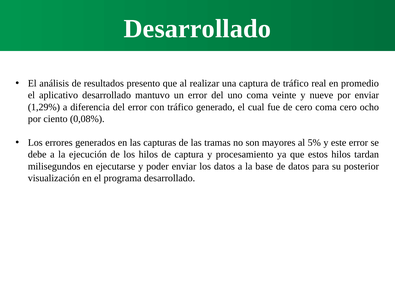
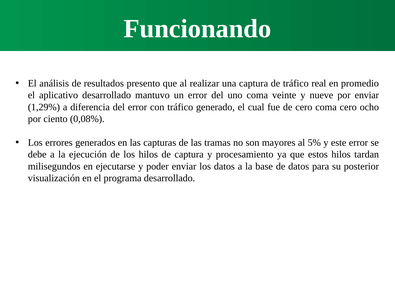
Desarrollado: Desarrollado -> Funcionando (197, 29)
